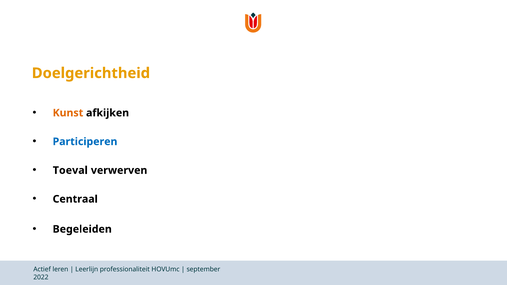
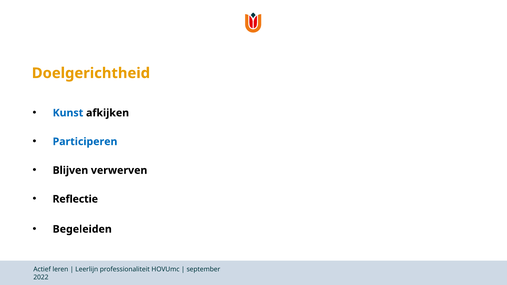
Kunst colour: orange -> blue (68, 113)
Toeval: Toeval -> Blijven (70, 170)
Centraal: Centraal -> Reflectie (75, 199)
